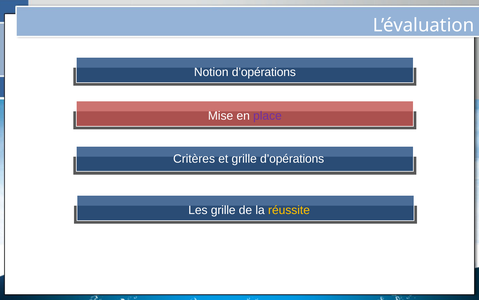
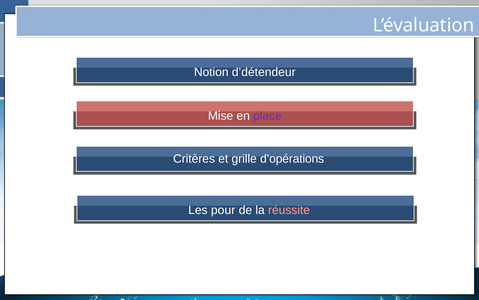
Notion d’opérations: d’opérations -> d’détendeur (264, 72)
Les grille: grille -> pour (223, 210)
réussite colour: yellow -> pink (289, 210)
